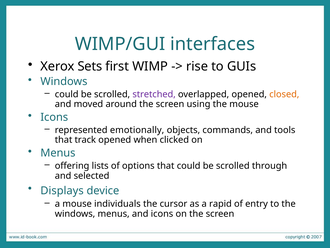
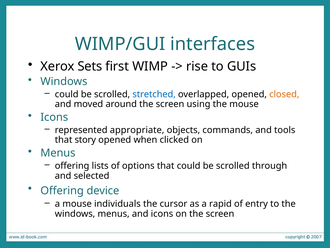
stretched colour: purple -> blue (154, 94)
emotionally: emotionally -> appropriate (137, 130)
track: track -> story (85, 140)
Displays: Displays -> Offering (62, 190)
